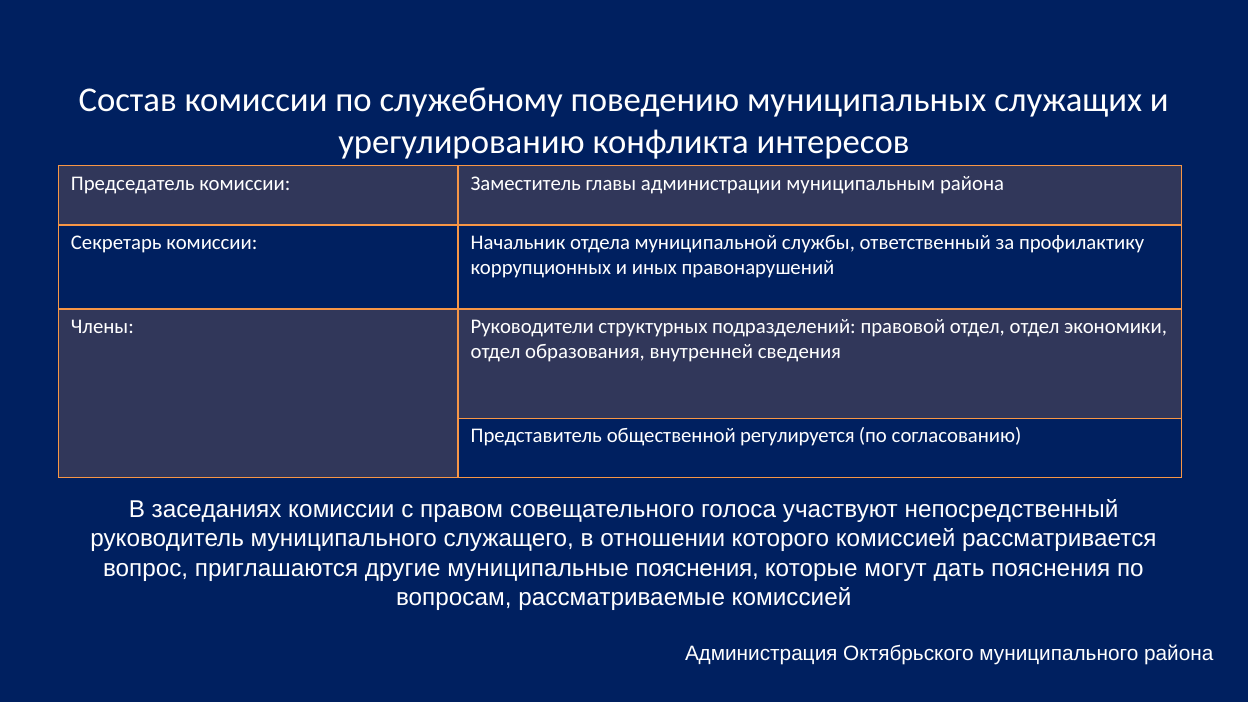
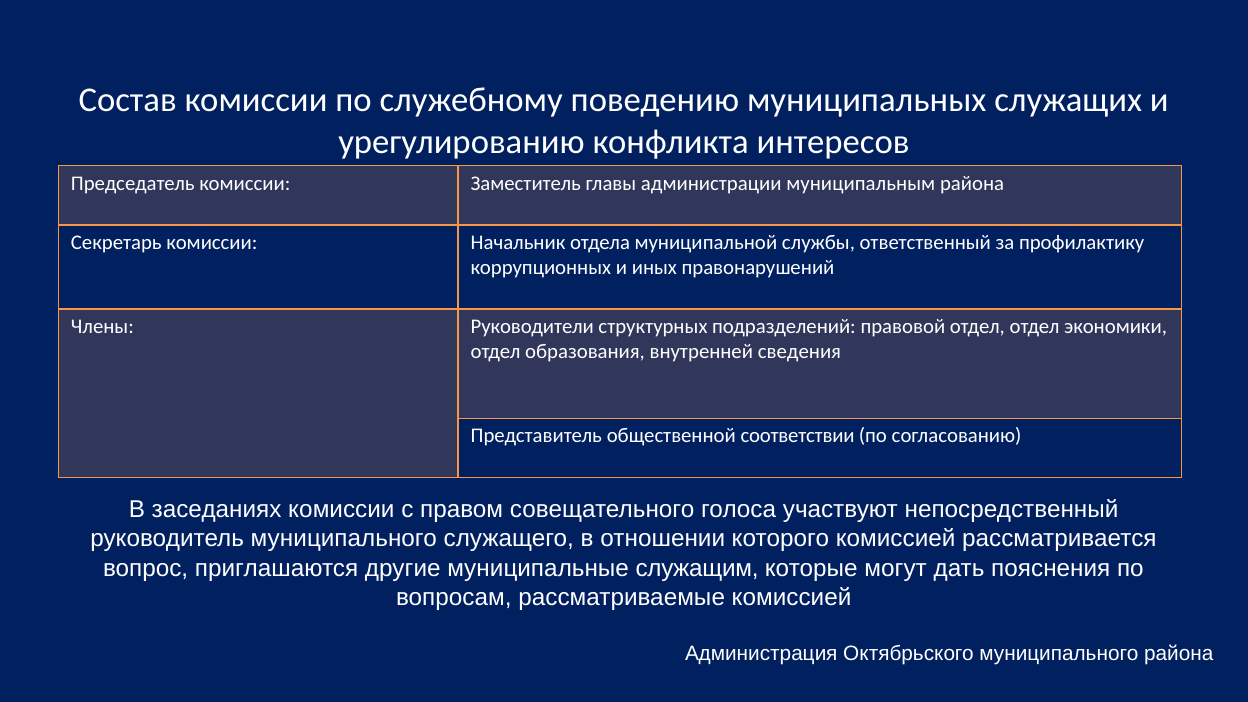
регулируется: регулируется -> соответствии (798, 436)
муниципальные пояснения: пояснения -> служащим (697, 568)
